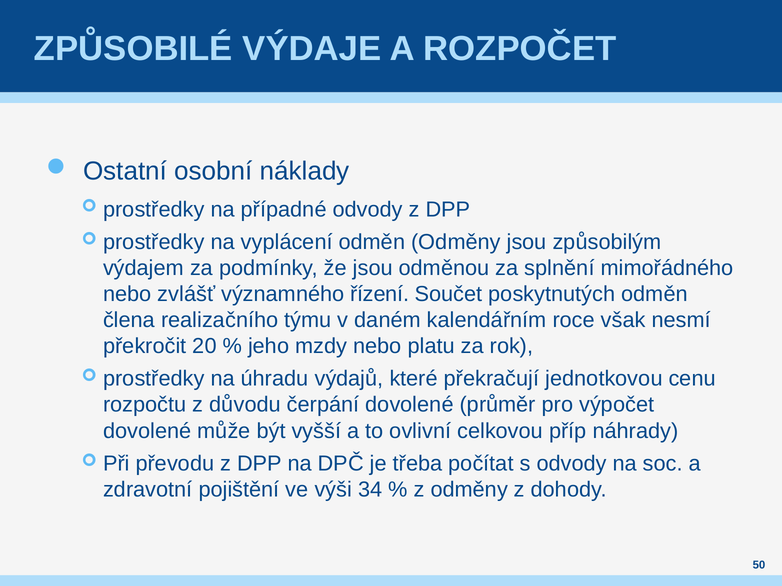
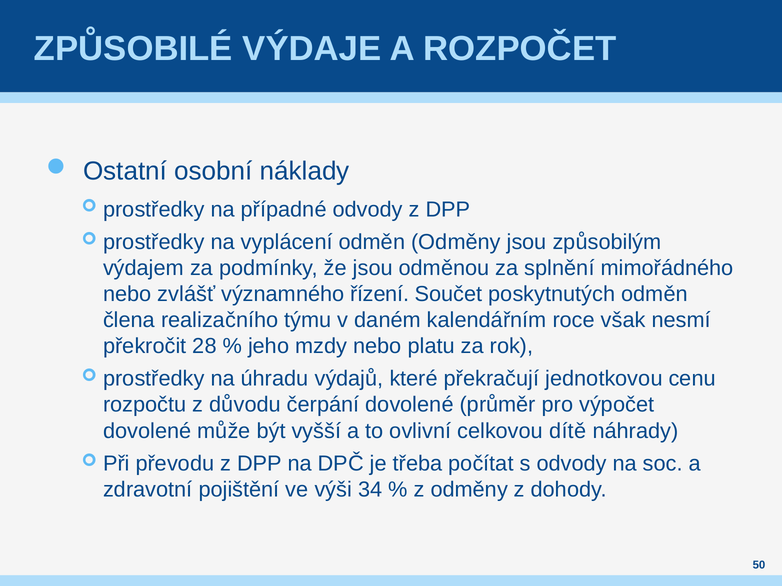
20: 20 -> 28 (205, 346)
příp: příp -> dítě (568, 431)
